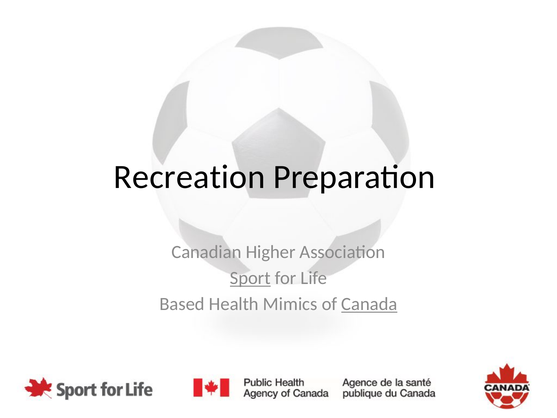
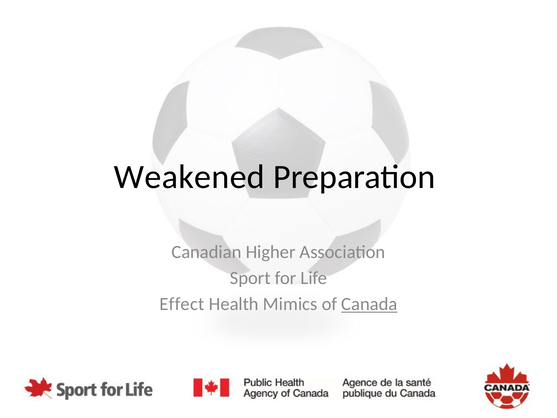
Recreation: Recreation -> Weakened (189, 177)
Sport underline: present -> none (250, 278)
Based: Based -> Effect (182, 304)
